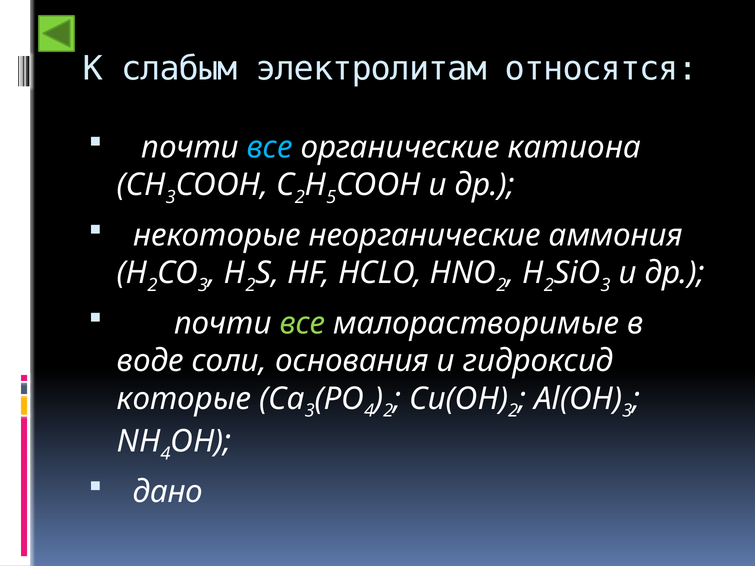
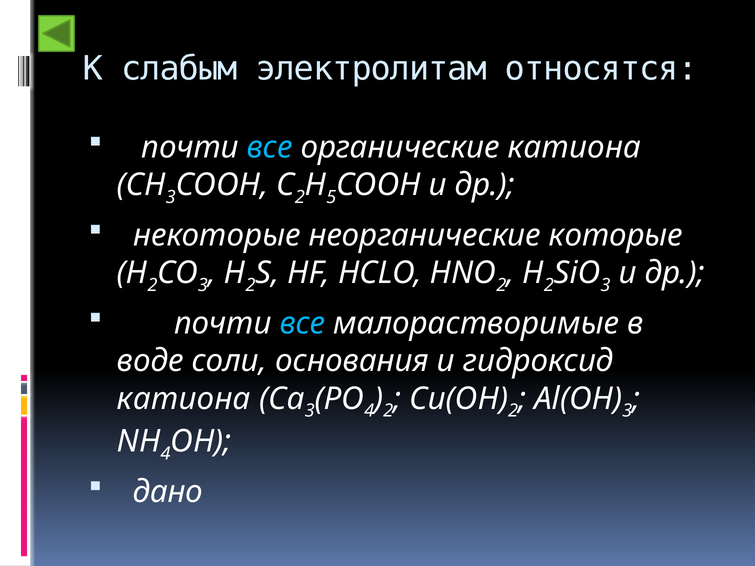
аммония: аммония -> которые (616, 235)
все colour: light green -> light blue (302, 323)
которые: которые -> катиона (184, 399)
